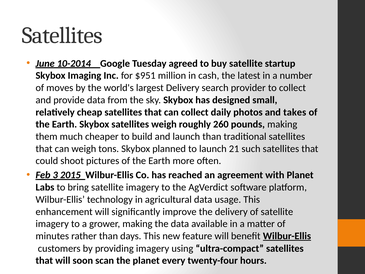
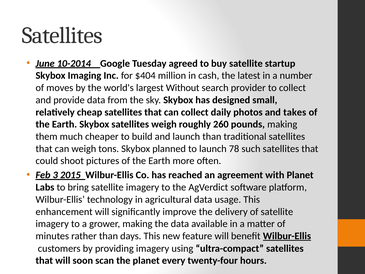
$951: $951 -> $404 (145, 76)
largest Delivery: Delivery -> Without (183, 88)
21: 21 -> 78 (234, 149)
